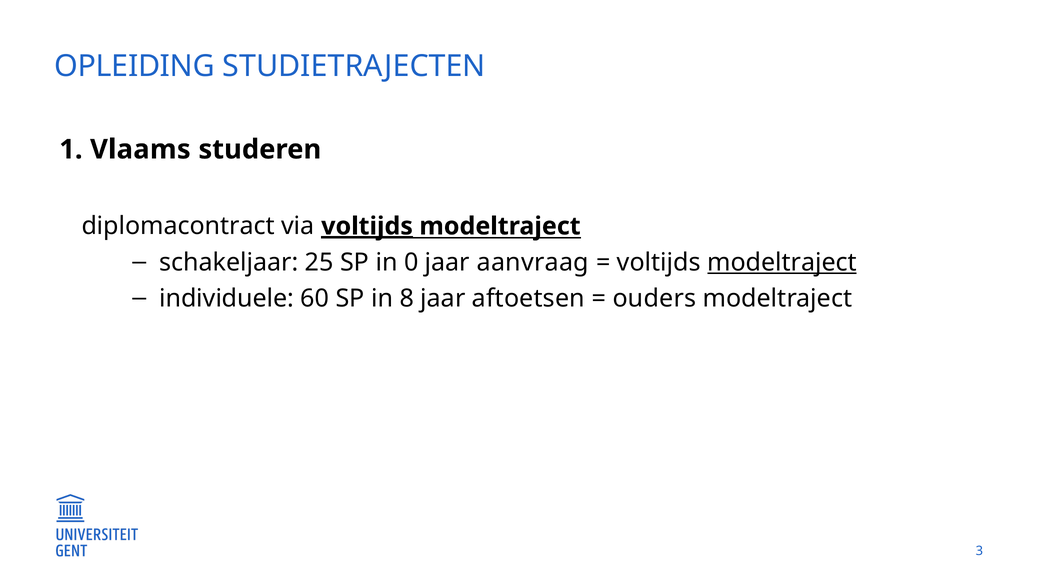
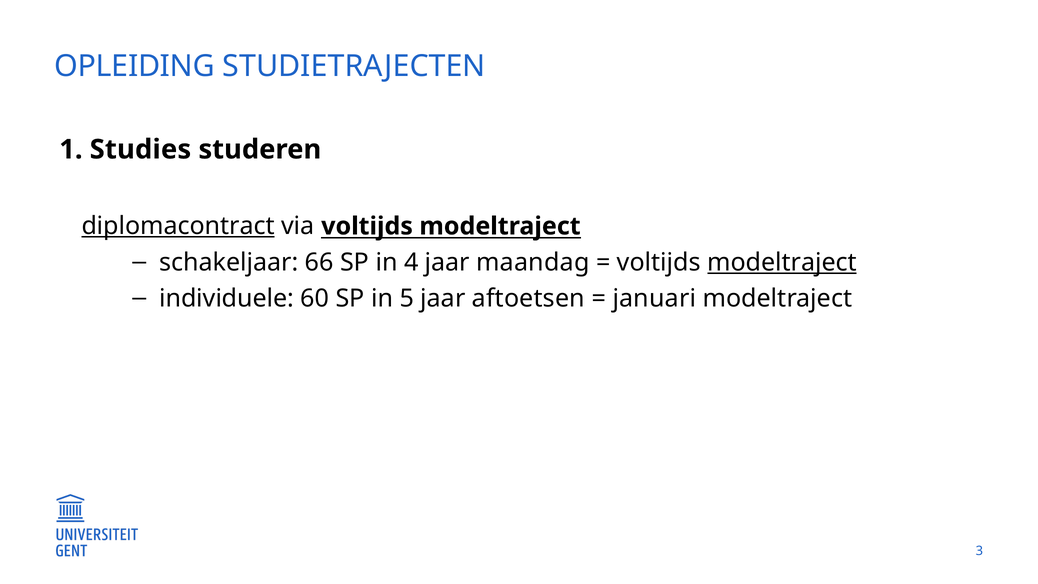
Vlaams: Vlaams -> Studies (140, 149)
diplomacontract underline: none -> present (178, 226)
voltijds underline: present -> none (367, 226)
25: 25 -> 66 (319, 262)
0: 0 -> 4 (411, 262)
aanvraag: aanvraag -> maandag (533, 262)
8: 8 -> 5 (407, 298)
ouders: ouders -> januari (654, 298)
